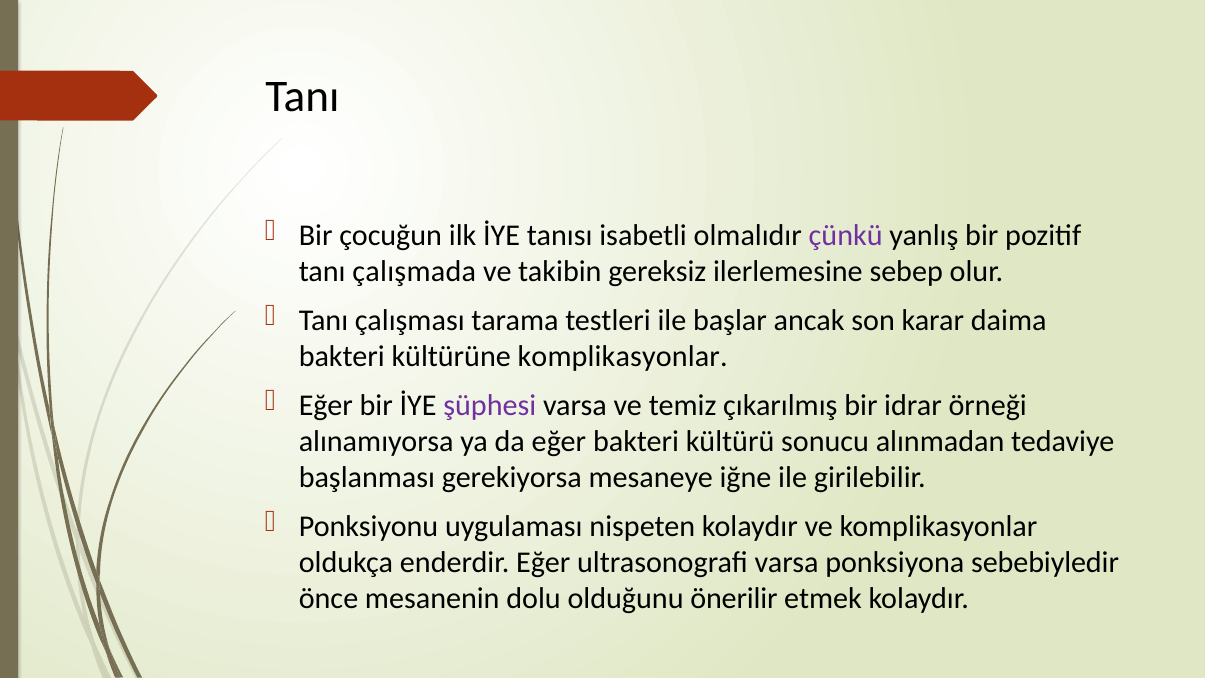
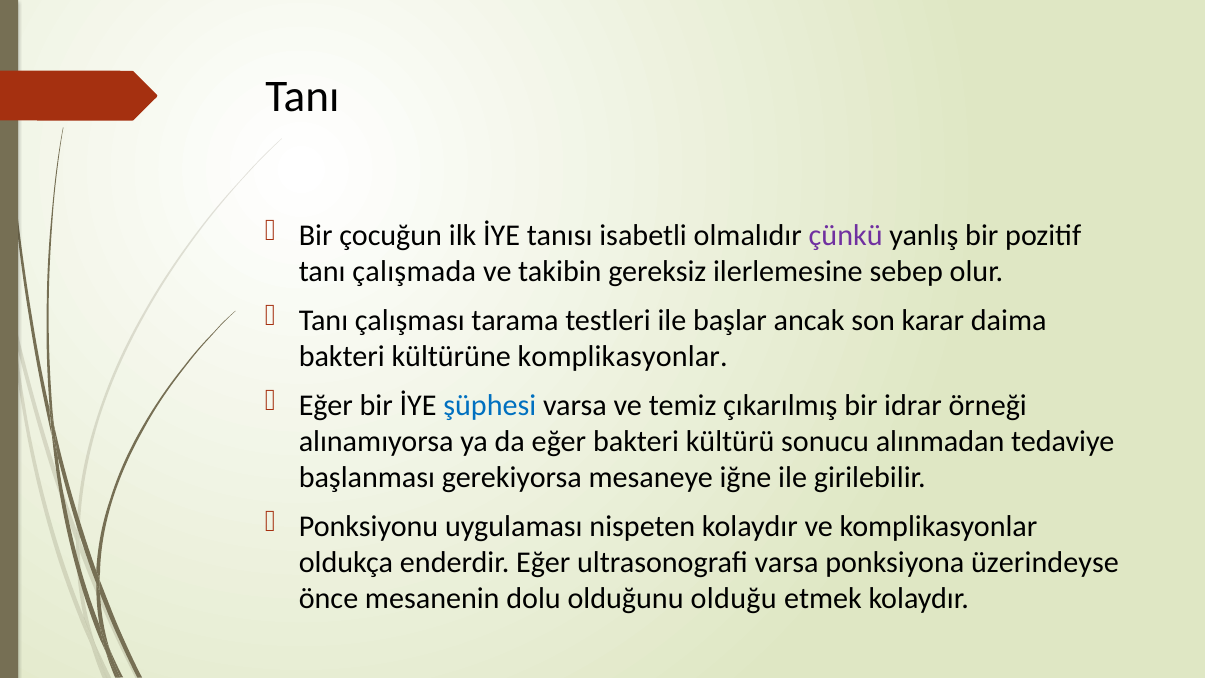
şüphesi colour: purple -> blue (490, 405)
sebebiyledir: sebebiyledir -> üzerindeyse (1045, 562)
önerilir: önerilir -> olduğu (734, 599)
